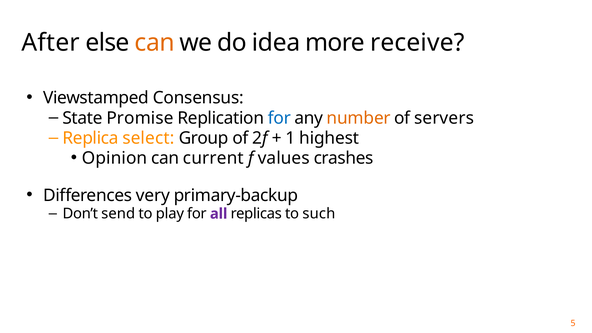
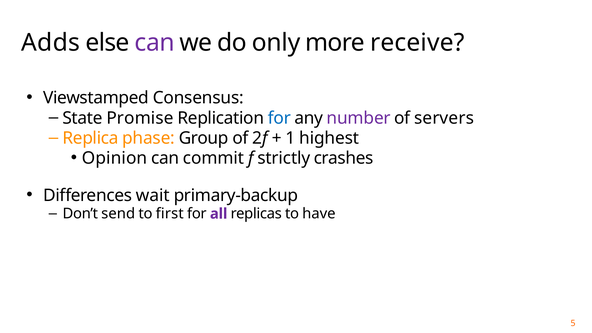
After: After -> Adds (51, 43)
can colour: orange -> purple (155, 43)
idea: idea -> only (276, 43)
number colour: orange -> purple (359, 118)
select: select -> phase (149, 138)
current: current -> commit (214, 158)
values: values -> strictly (284, 158)
very: very -> wait (153, 195)
play: play -> first (170, 214)
such: such -> have (319, 214)
